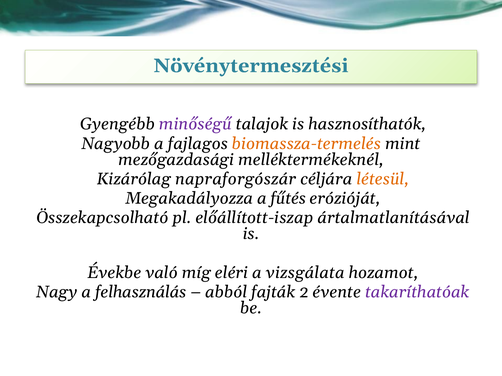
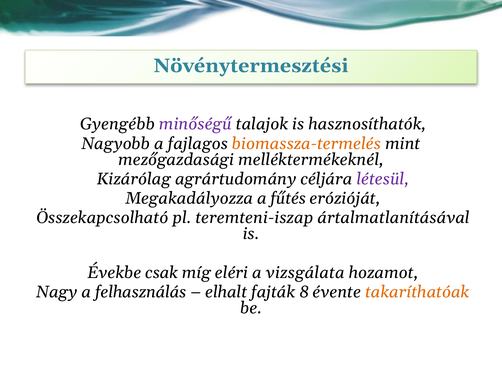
napraforgószár: napraforgószár -> agrártudomány (236, 179)
létesül colour: orange -> purple (383, 179)
előállított-iszap: előállított-iszap -> teremteni-iszap (254, 218)
való: való -> csak (162, 273)
abból: abból -> elhalt (226, 292)
2: 2 -> 8 (304, 292)
takaríthatóak colour: purple -> orange (417, 292)
